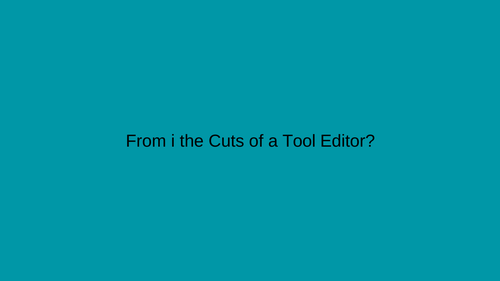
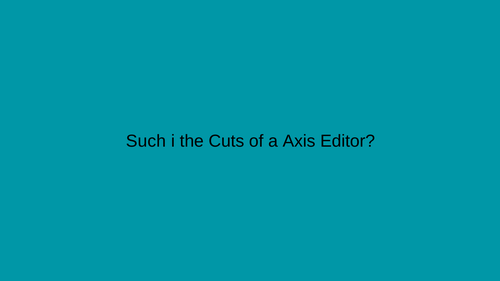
From: From -> Such (146, 141)
Tool: Tool -> Axis (299, 141)
